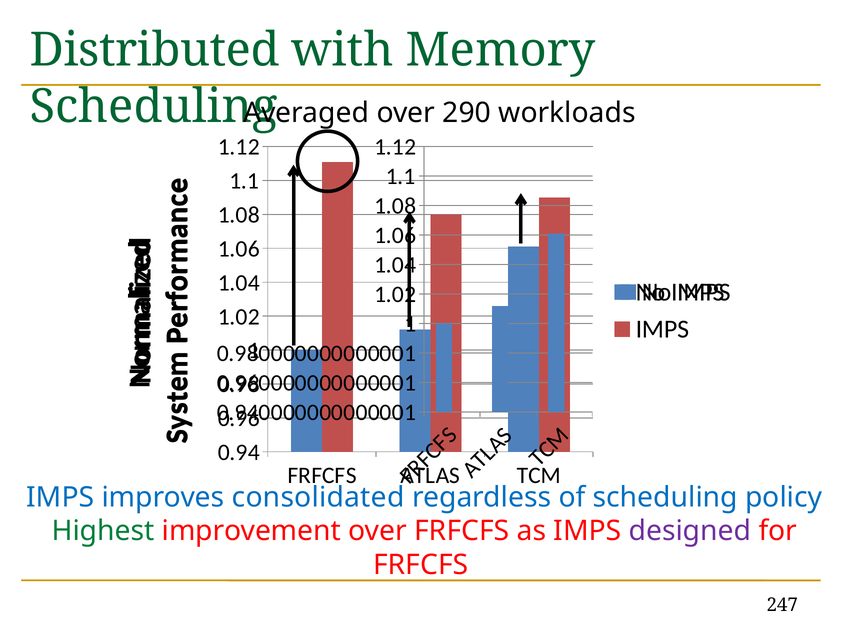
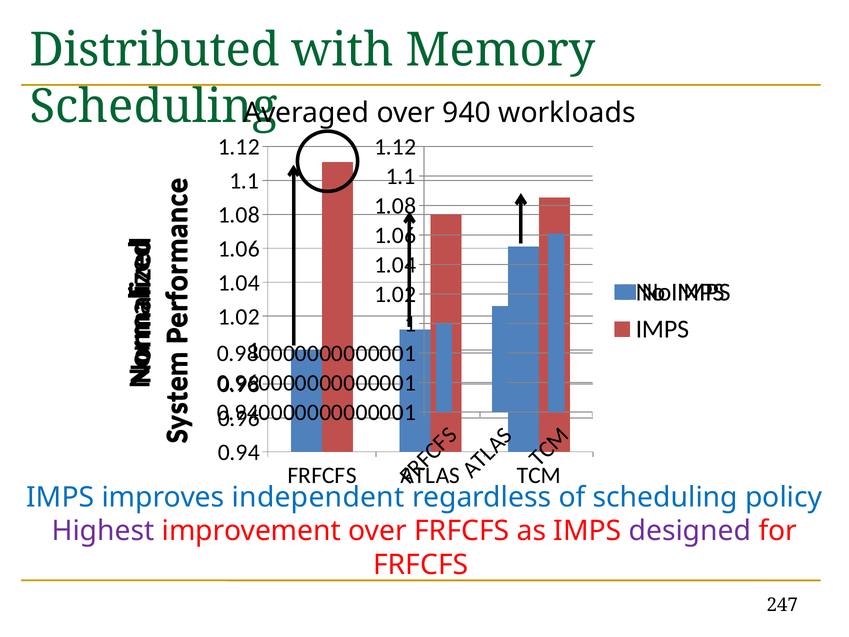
290: 290 -> 940 (467, 113)
consolidated: consolidated -> independent (318, 497)
Highest colour: green -> purple (103, 531)
